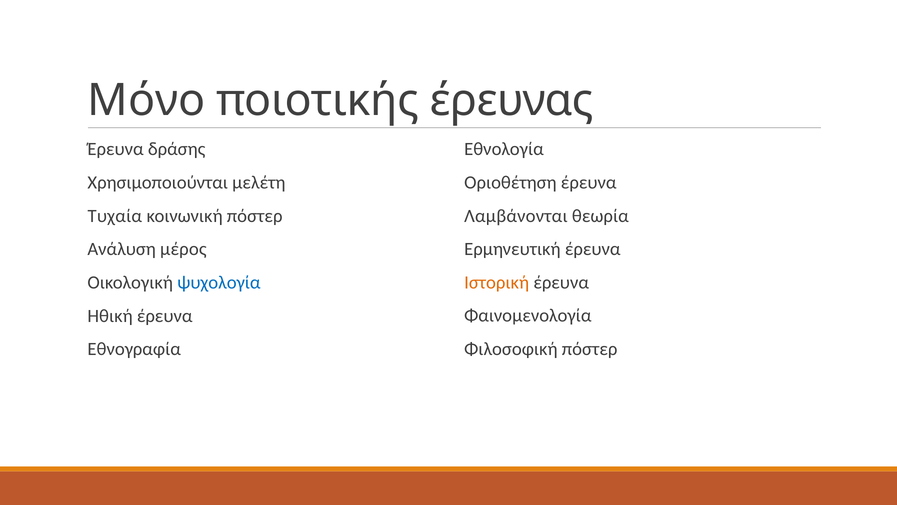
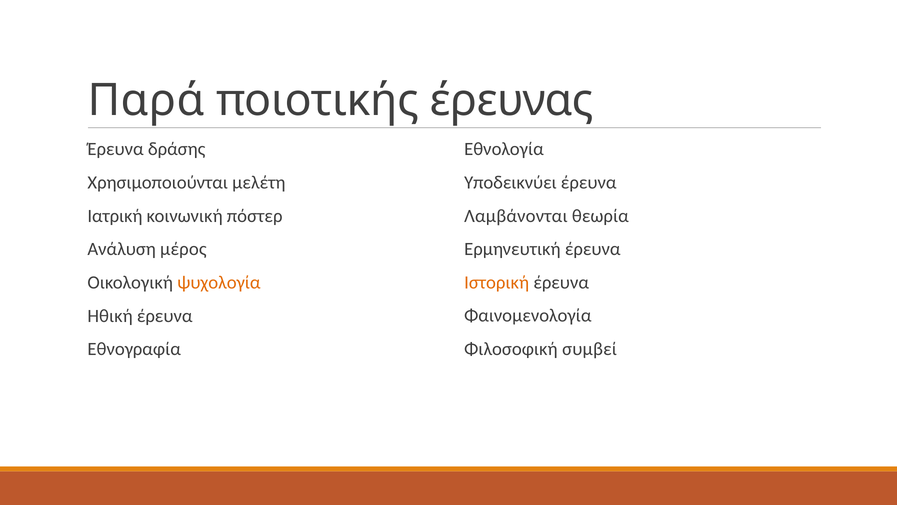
Μόνο: Μόνο -> Παρά (146, 100)
Οριοθέτηση: Οριοθέτηση -> Υποδεικνύει (510, 182)
Τυχαία: Τυχαία -> Ιατρική (115, 216)
ψυχολογία colour: blue -> orange (219, 282)
Φιλοσοφική πόστερ: πόστερ -> συμβεί (590, 349)
